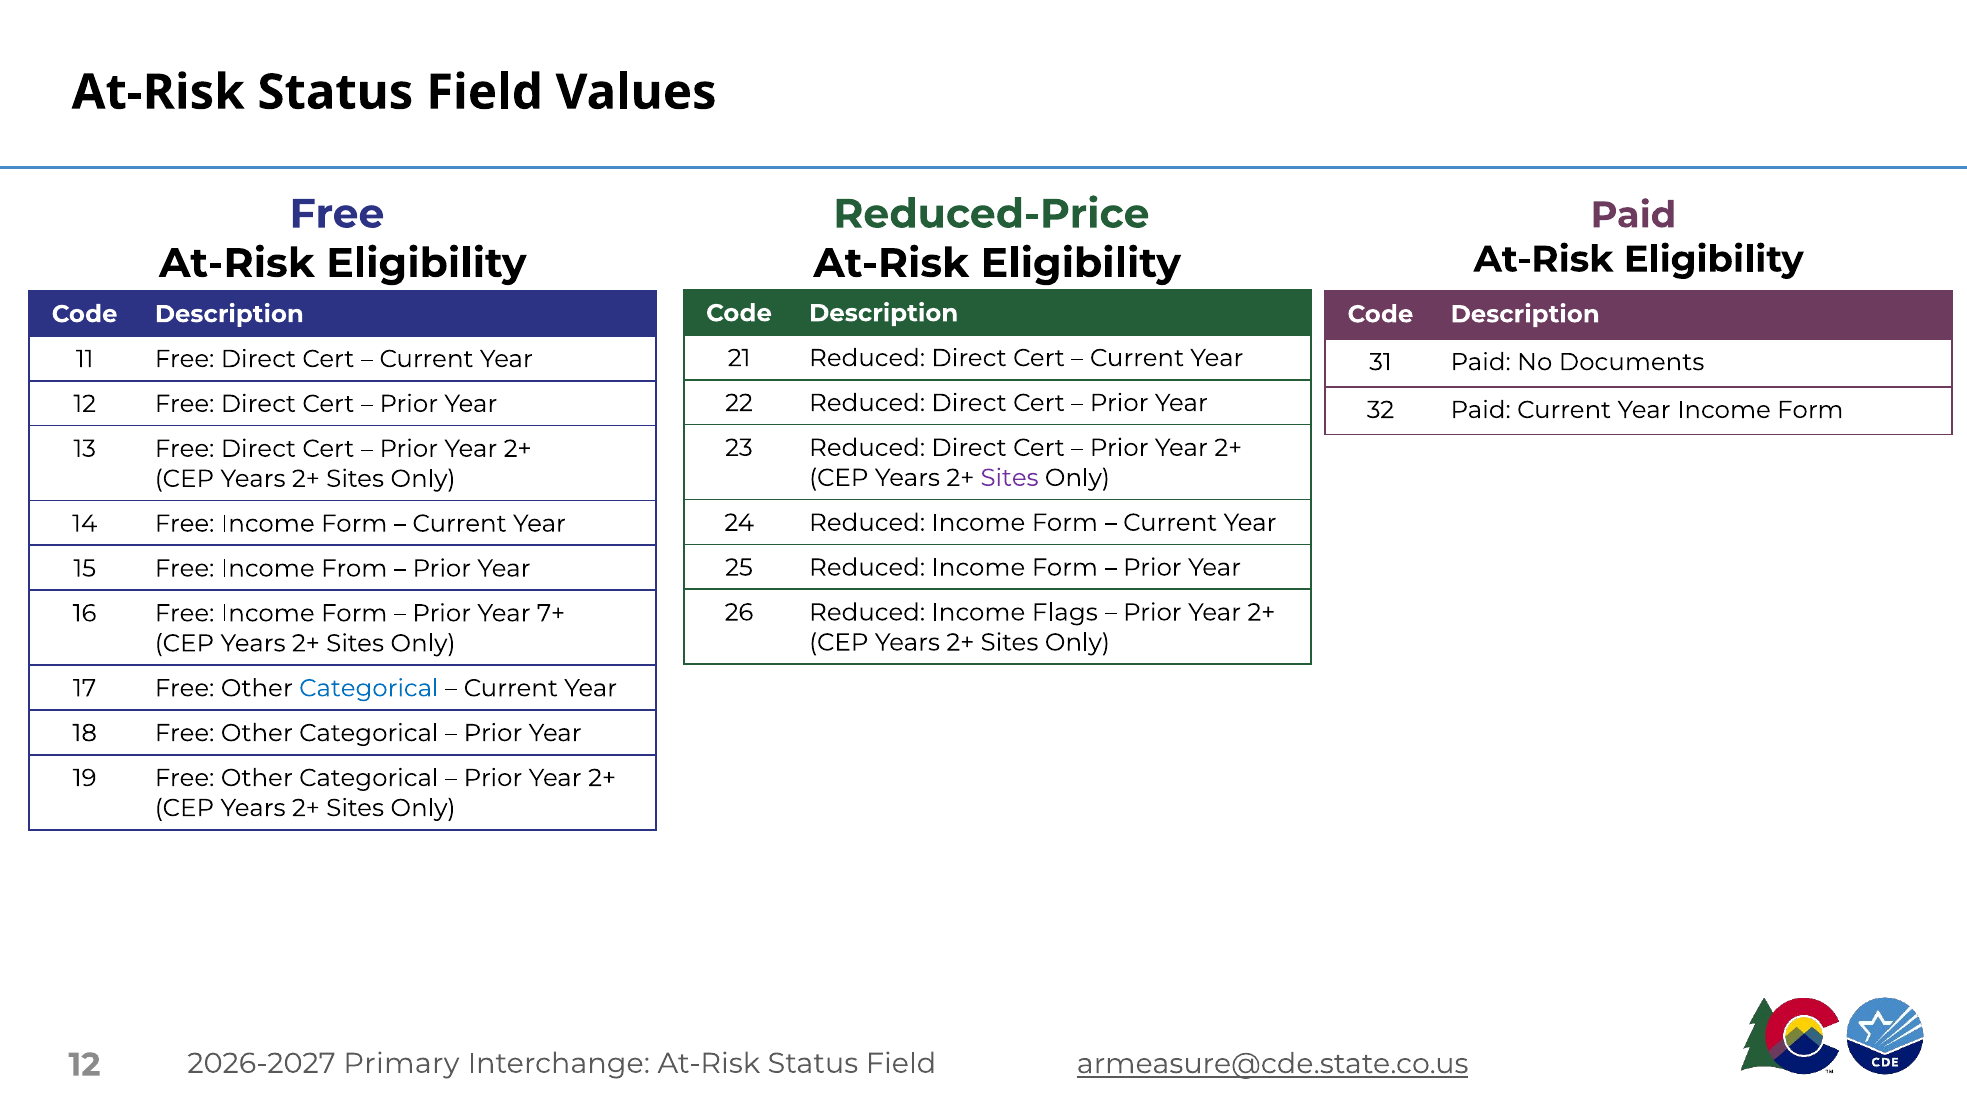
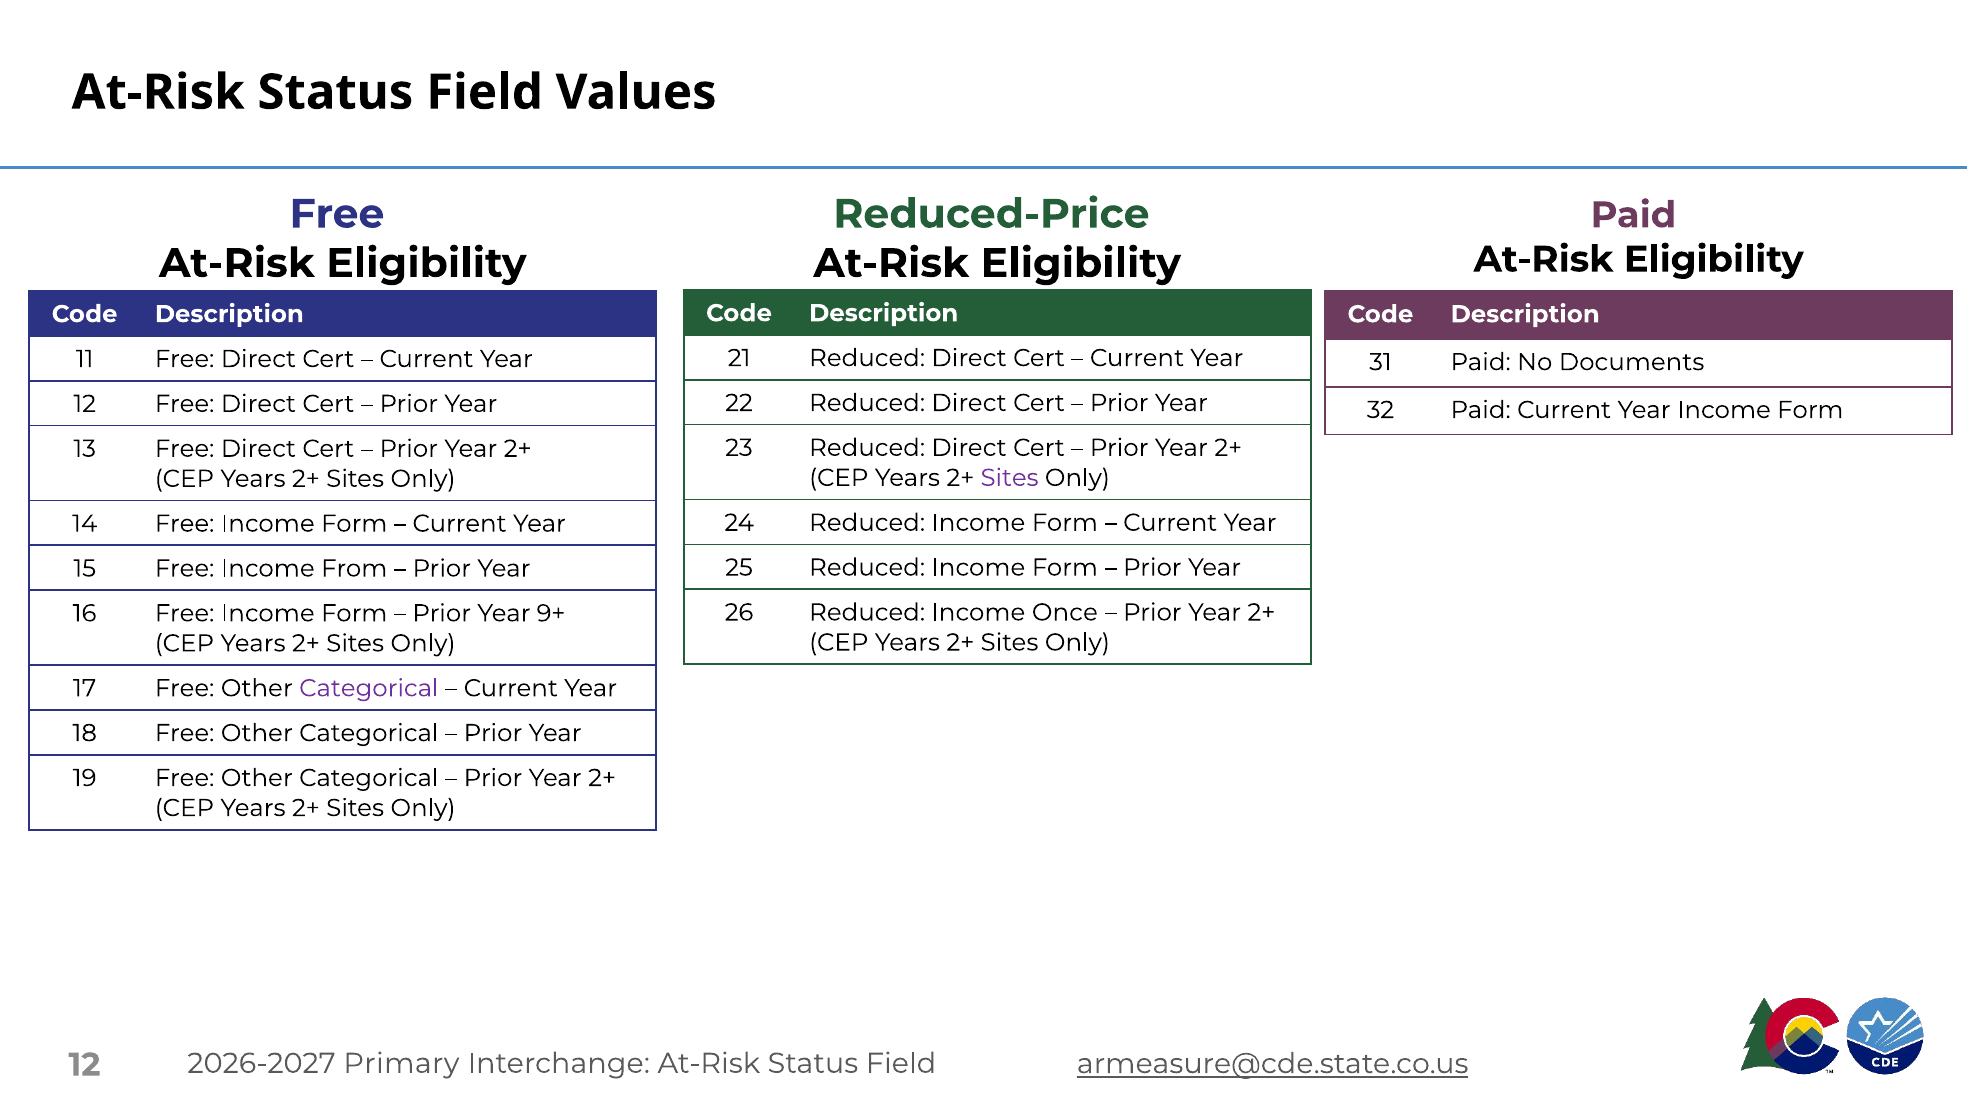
Flags: Flags -> Once (1065, 612)
7+: 7+ -> 9+ (551, 613)
Categorical colour: blue -> purple (369, 688)
